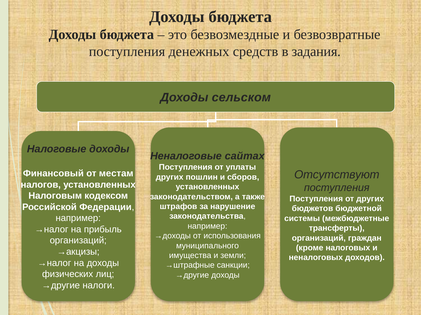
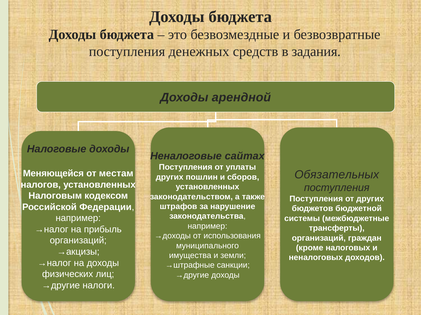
сельском: сельском -> арендной (241, 98)
Финансовый: Финансовый -> Меняющейся (53, 174)
Отсутствуют: Отсутствуют -> Обязательных (337, 175)
